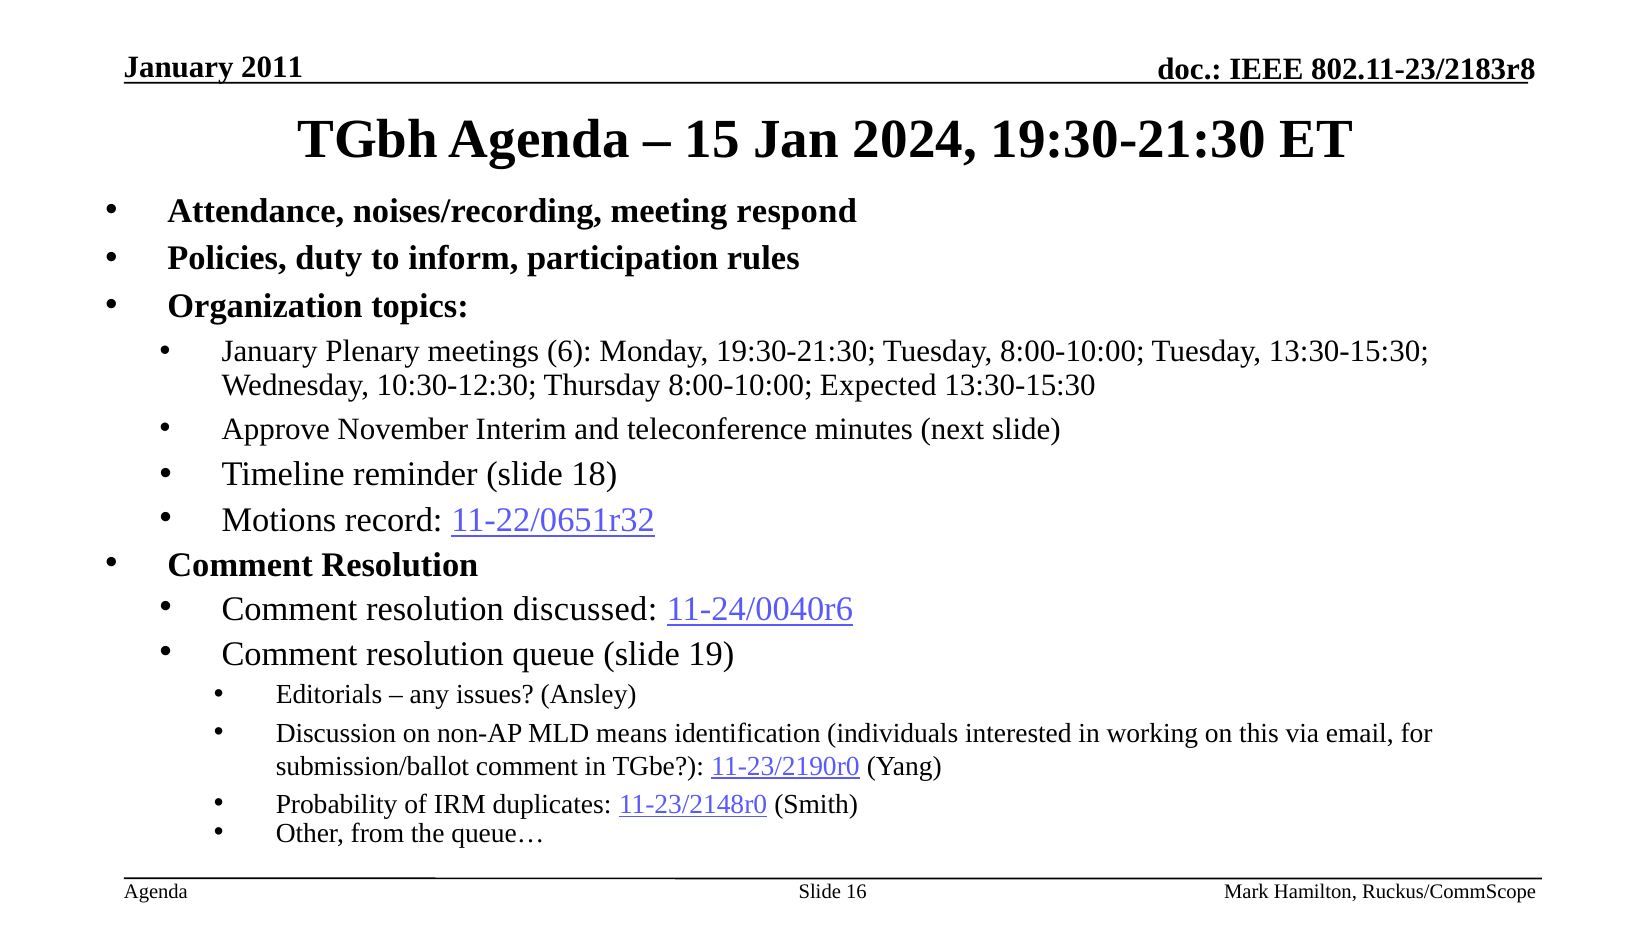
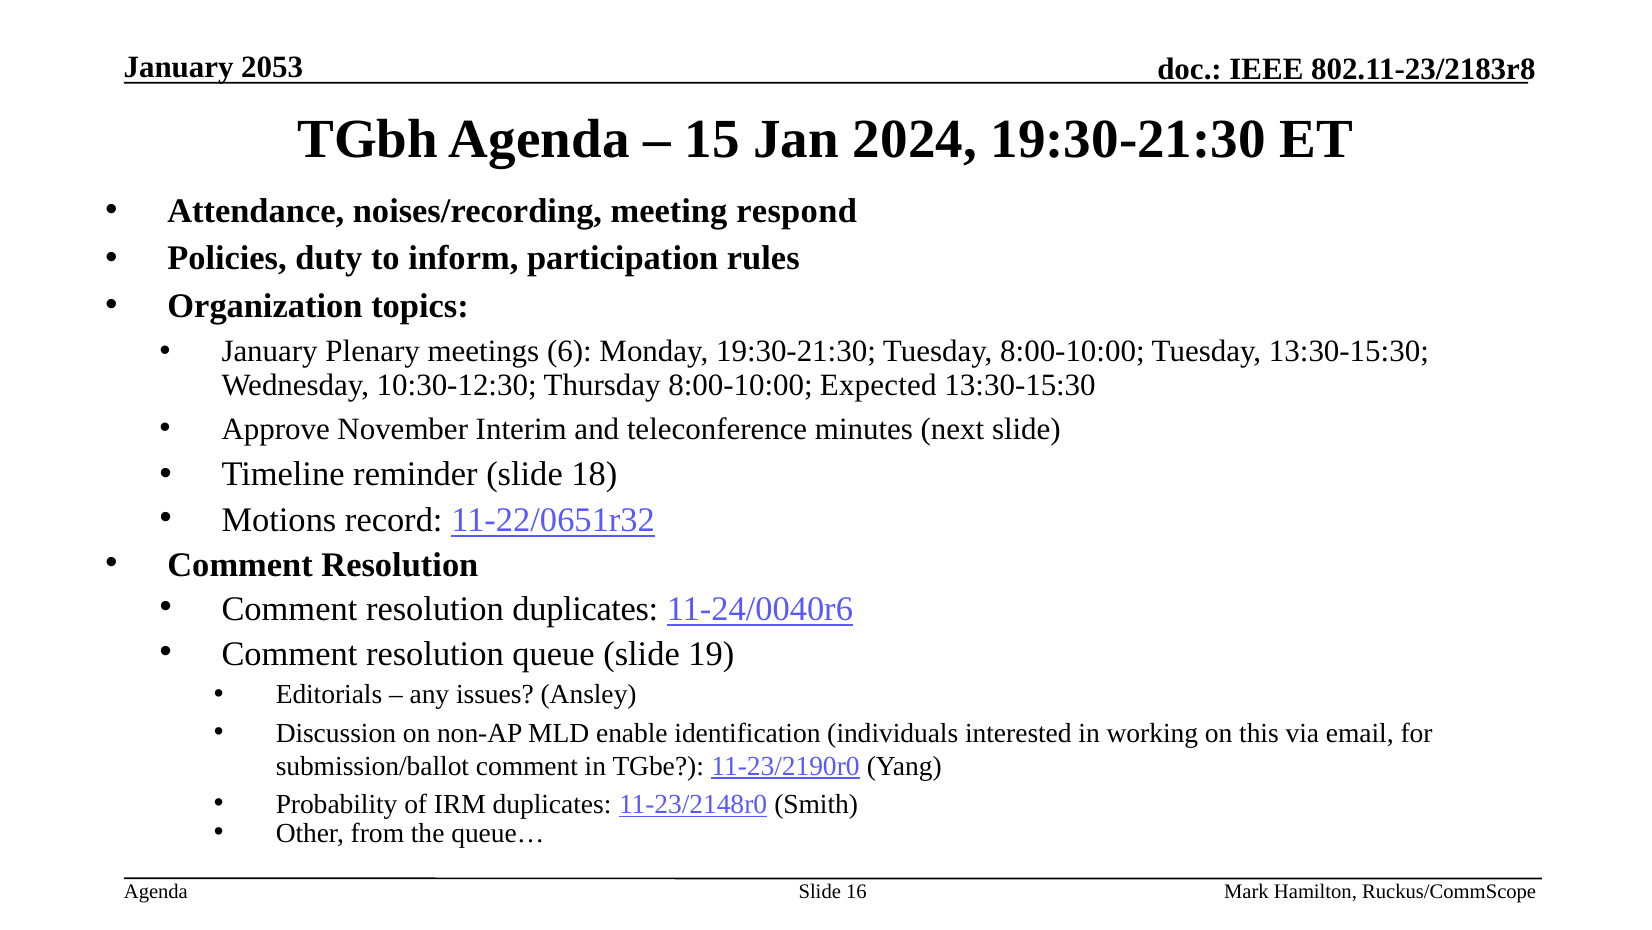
2011: 2011 -> 2053 (272, 68)
resolution discussed: discussed -> duplicates (585, 609)
means: means -> enable (632, 732)
